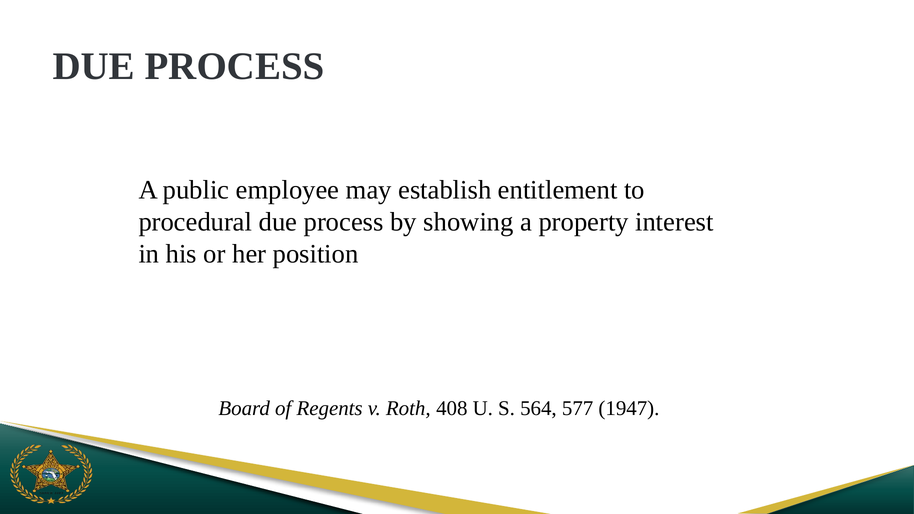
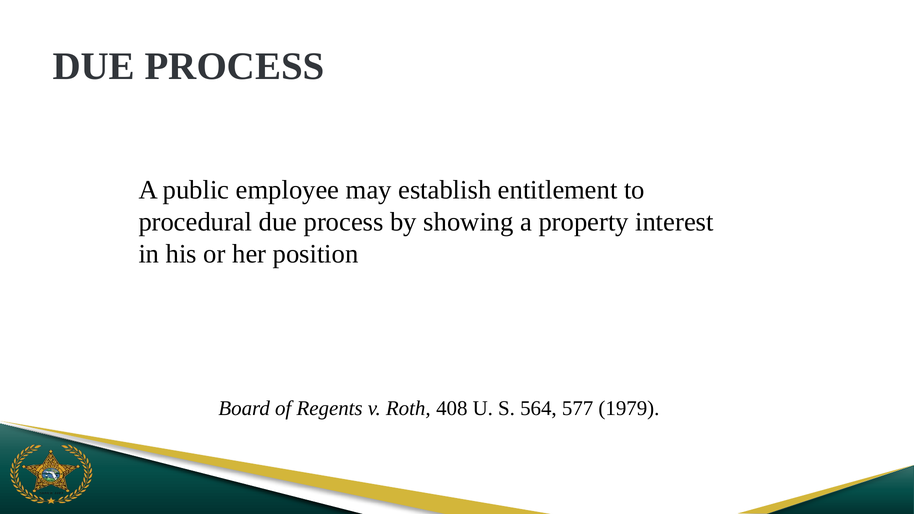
1947: 1947 -> 1979 (629, 408)
